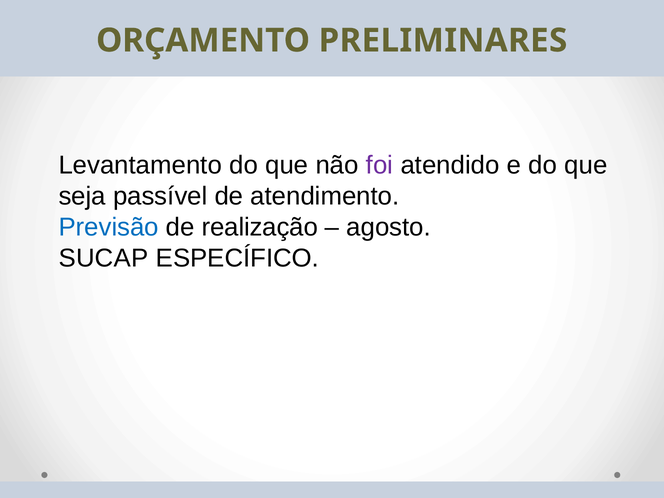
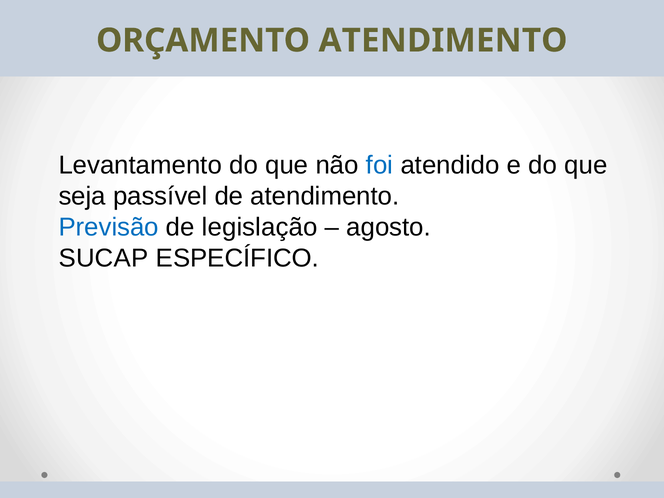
ORÇAMENTO PRELIMINARES: PRELIMINARES -> ATENDIMENTO (443, 41)
foi colour: purple -> blue (380, 165)
realização: realização -> legislação (260, 227)
